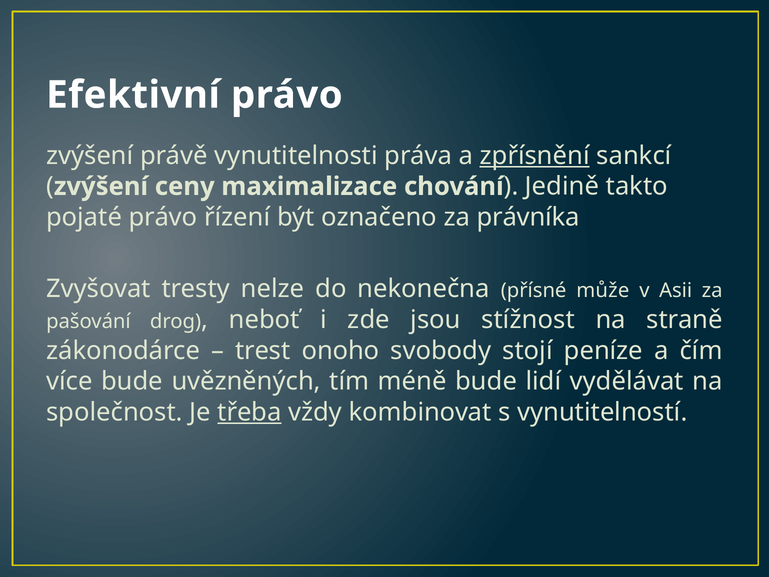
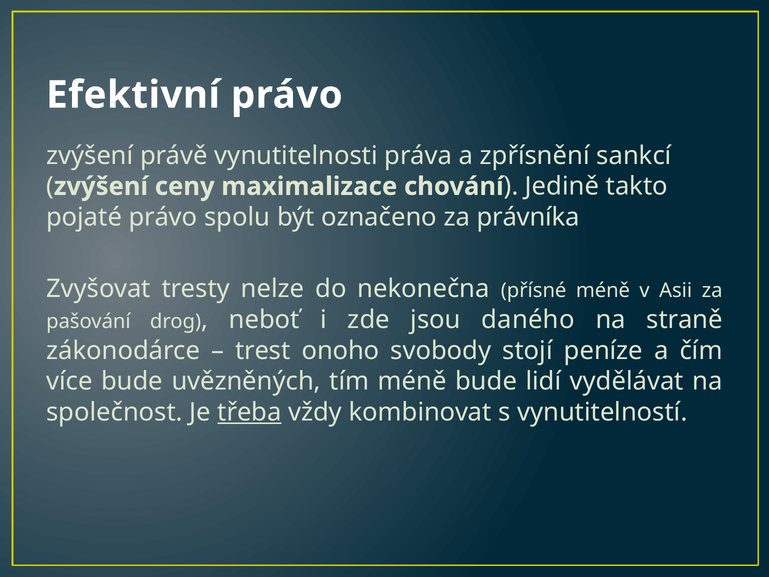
zpřísnění underline: present -> none (535, 156)
řízení: řízení -> spolu (237, 217)
přísné může: může -> méně (603, 291)
stížnost: stížnost -> daného (528, 320)
